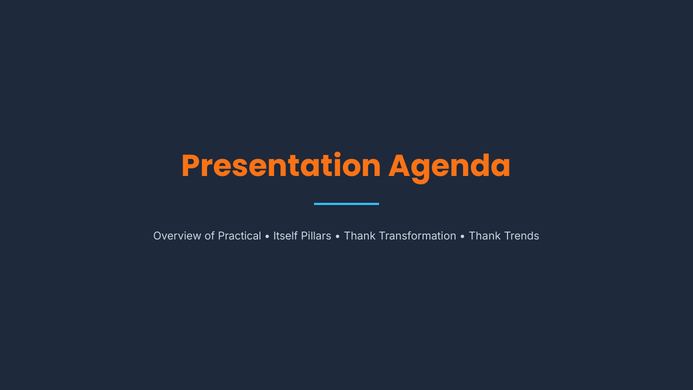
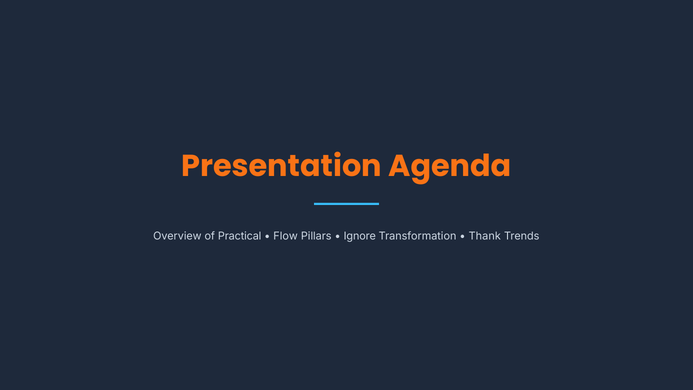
Itself: Itself -> Flow (286, 236)
Thank: Thank -> Ignore (360, 236)
